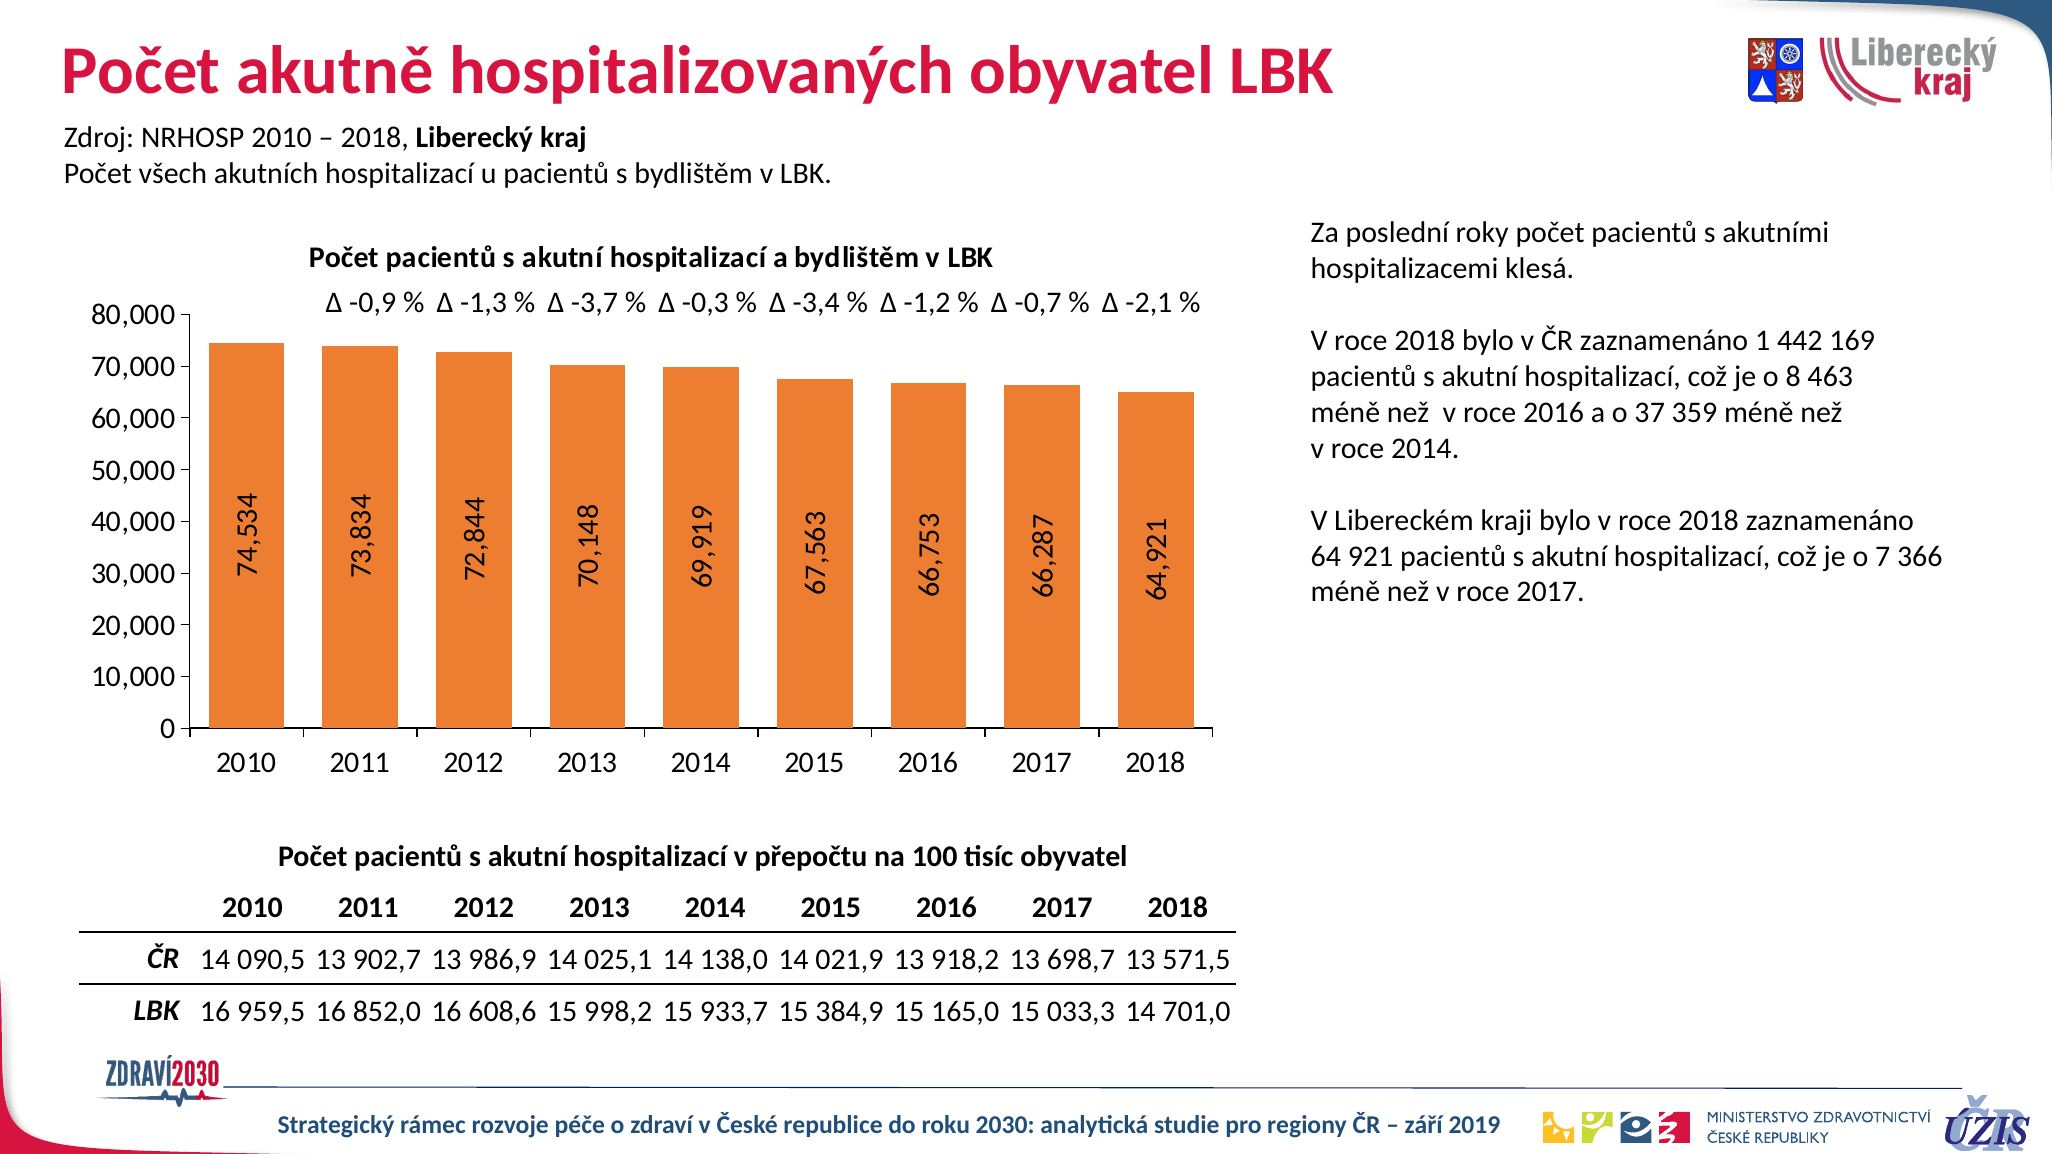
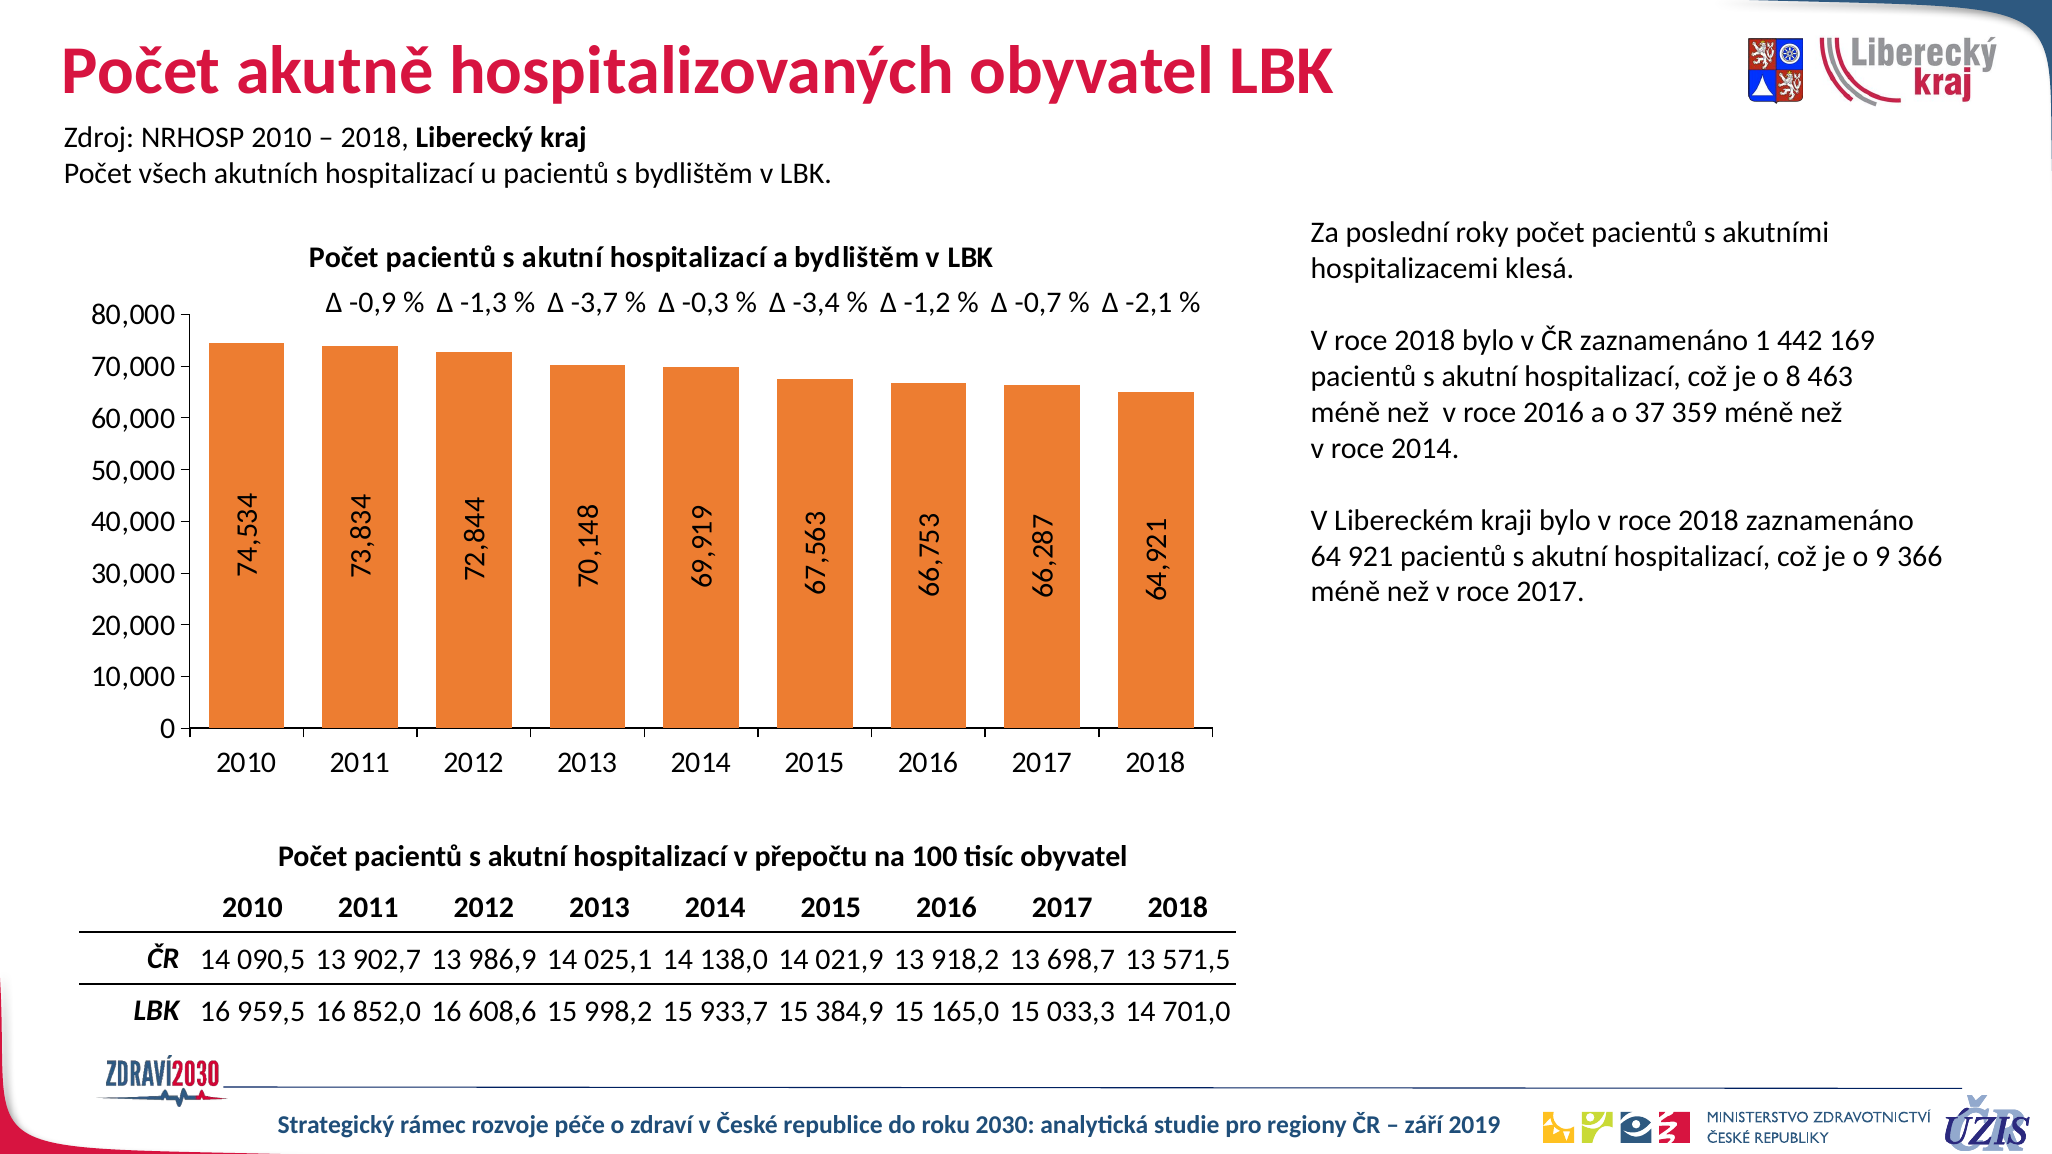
o 7: 7 -> 9 (1883, 556)
